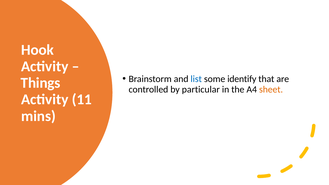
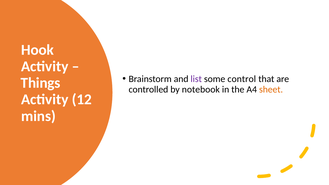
list colour: blue -> purple (196, 79)
identify: identify -> control (242, 79)
particular: particular -> notebook (201, 90)
11: 11 -> 12 (82, 100)
